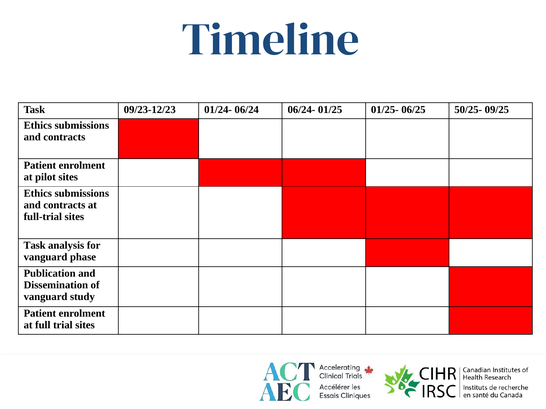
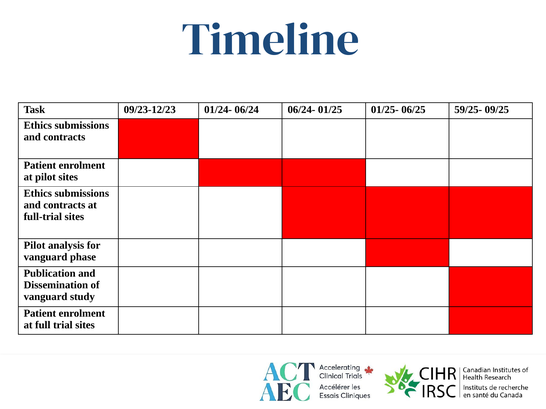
50/25-: 50/25- -> 59/25- (468, 110)
Task: Task -> Pilot (34, 246)
